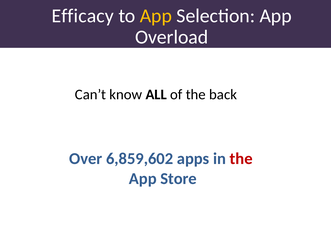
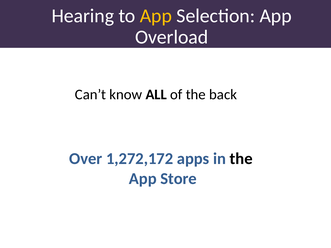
Efficacy: Efficacy -> Hearing (83, 16)
6,859,602: 6,859,602 -> 1,272,172 (140, 159)
the colour: red -> black (241, 159)
